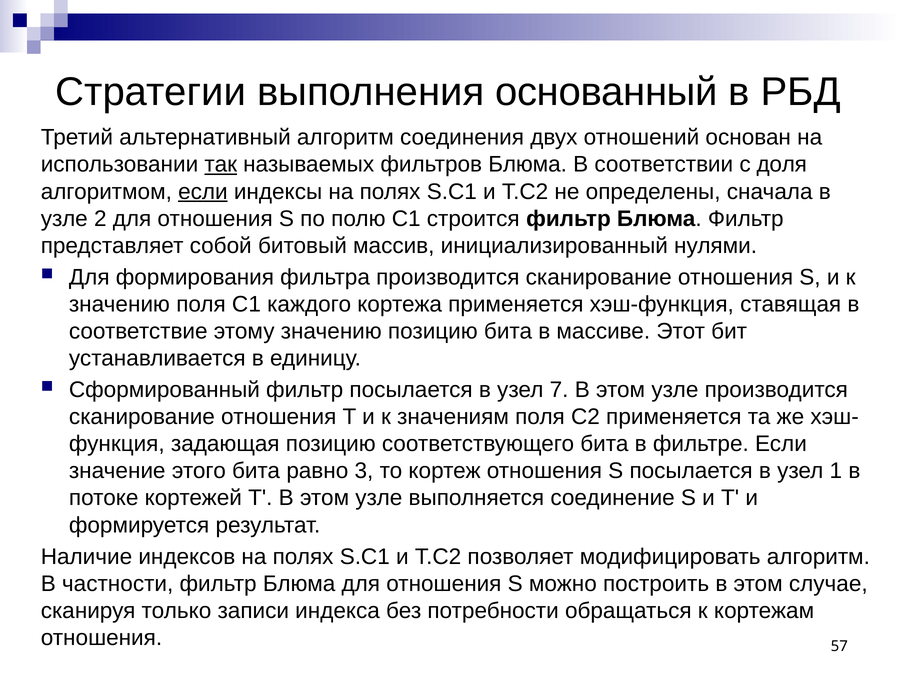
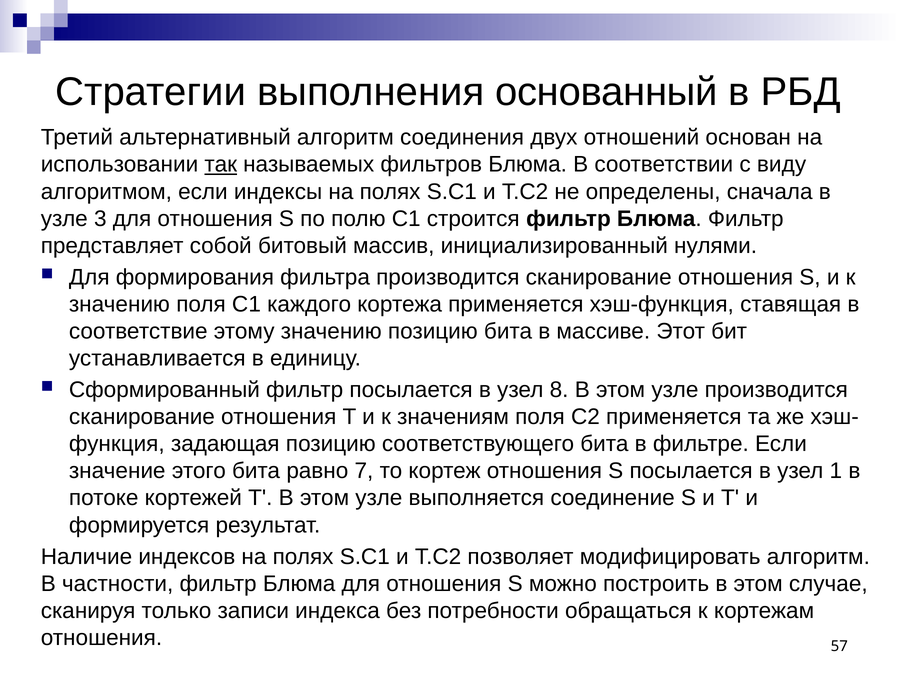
доля: доля -> виду (782, 165)
если underline: present -> none (203, 192)
2: 2 -> 3 (100, 219)
7: 7 -> 8 (559, 390)
3: 3 -> 7 (364, 471)
